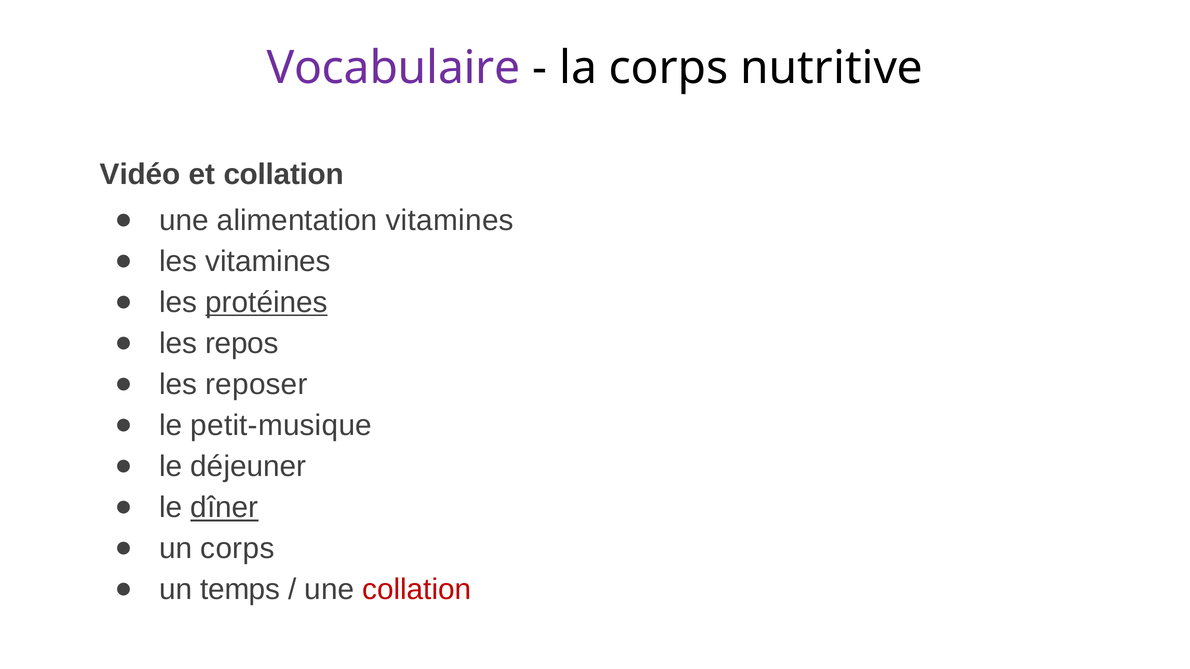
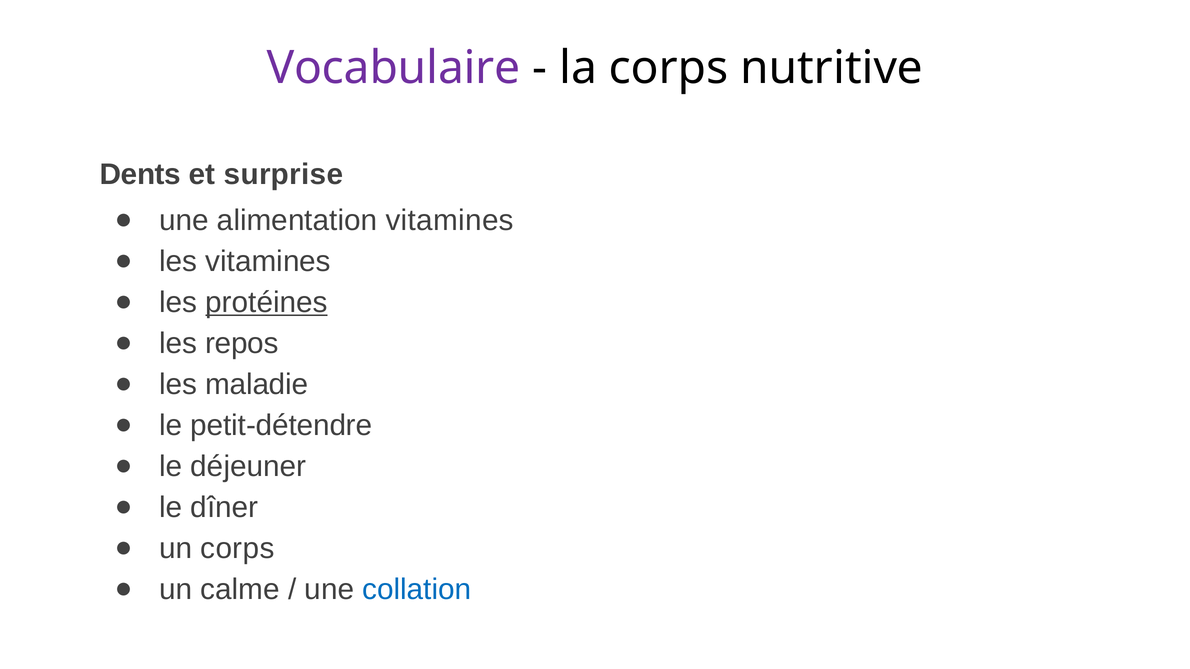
Vidéo: Vidéo -> Dents (140, 175)
et collation: collation -> surprise (284, 175)
reposer: reposer -> maladie (257, 385)
petit-musique: petit-musique -> petit-détendre (281, 426)
dîner underline: present -> none (224, 508)
temps: temps -> calme (240, 590)
collation colour: red -> blue (417, 590)
